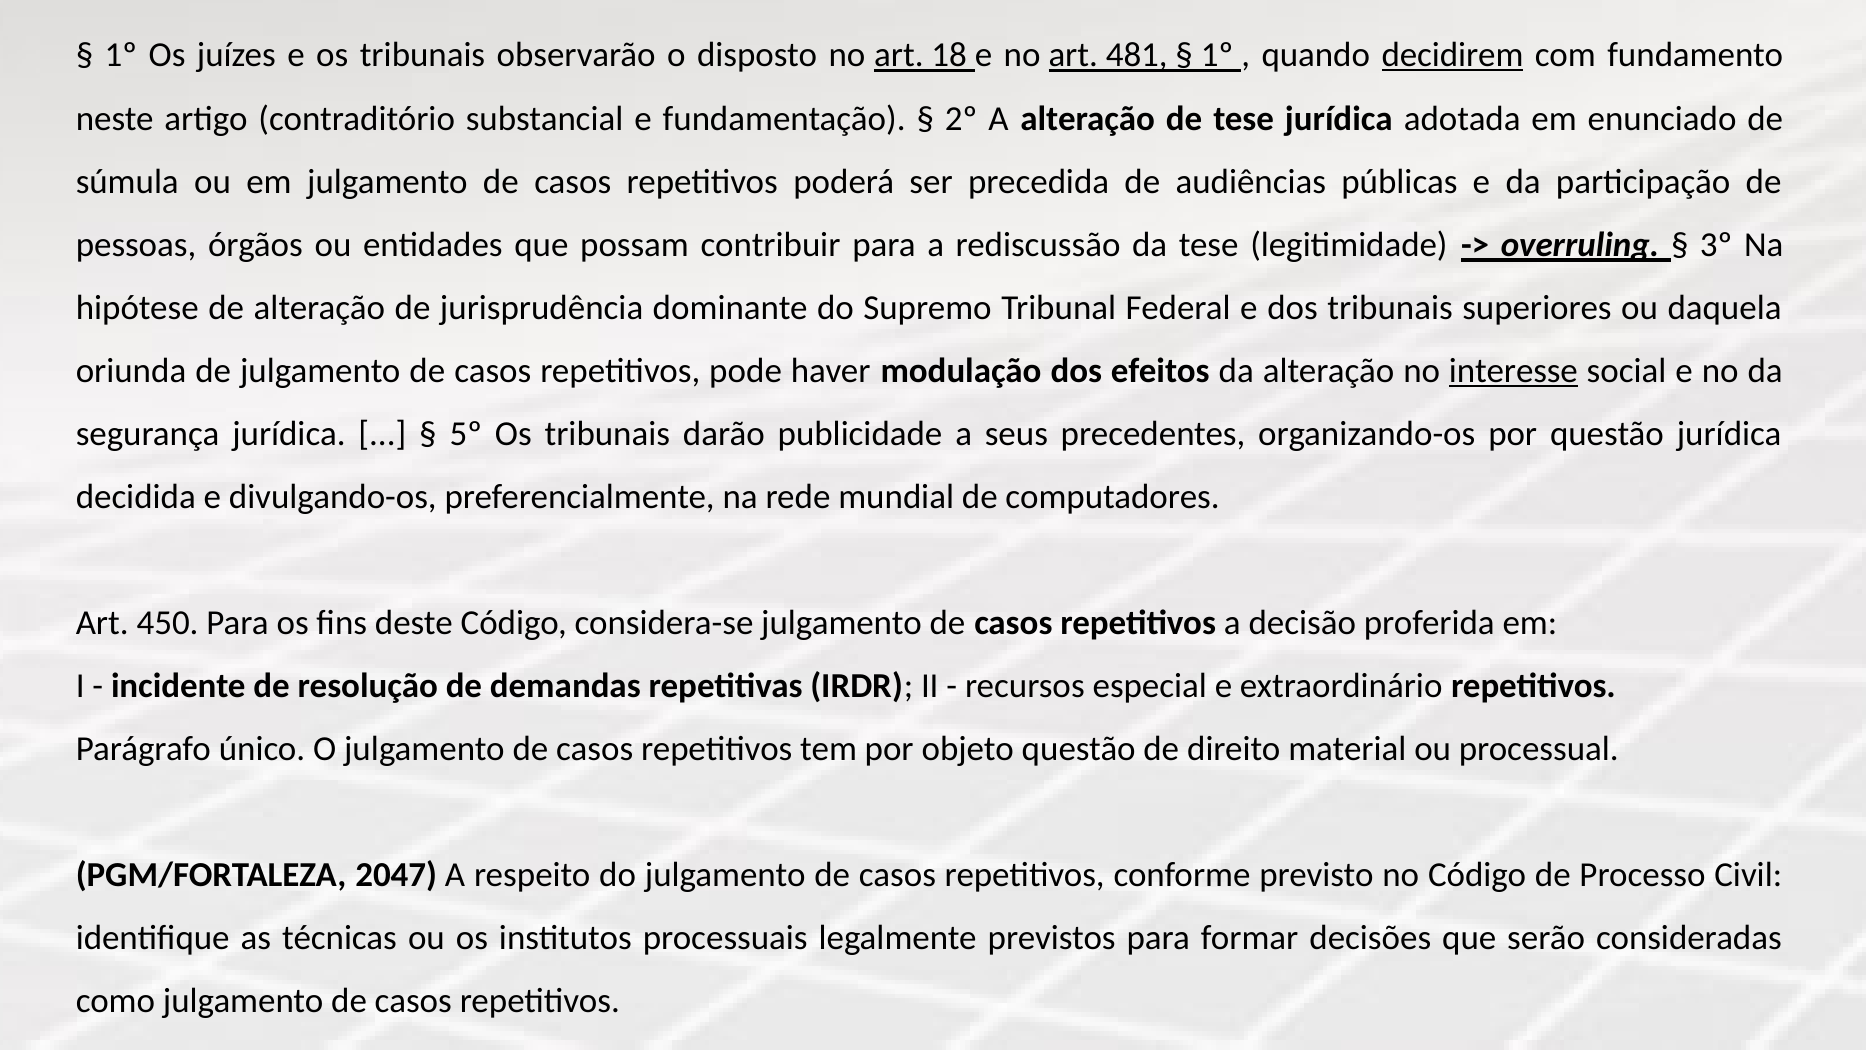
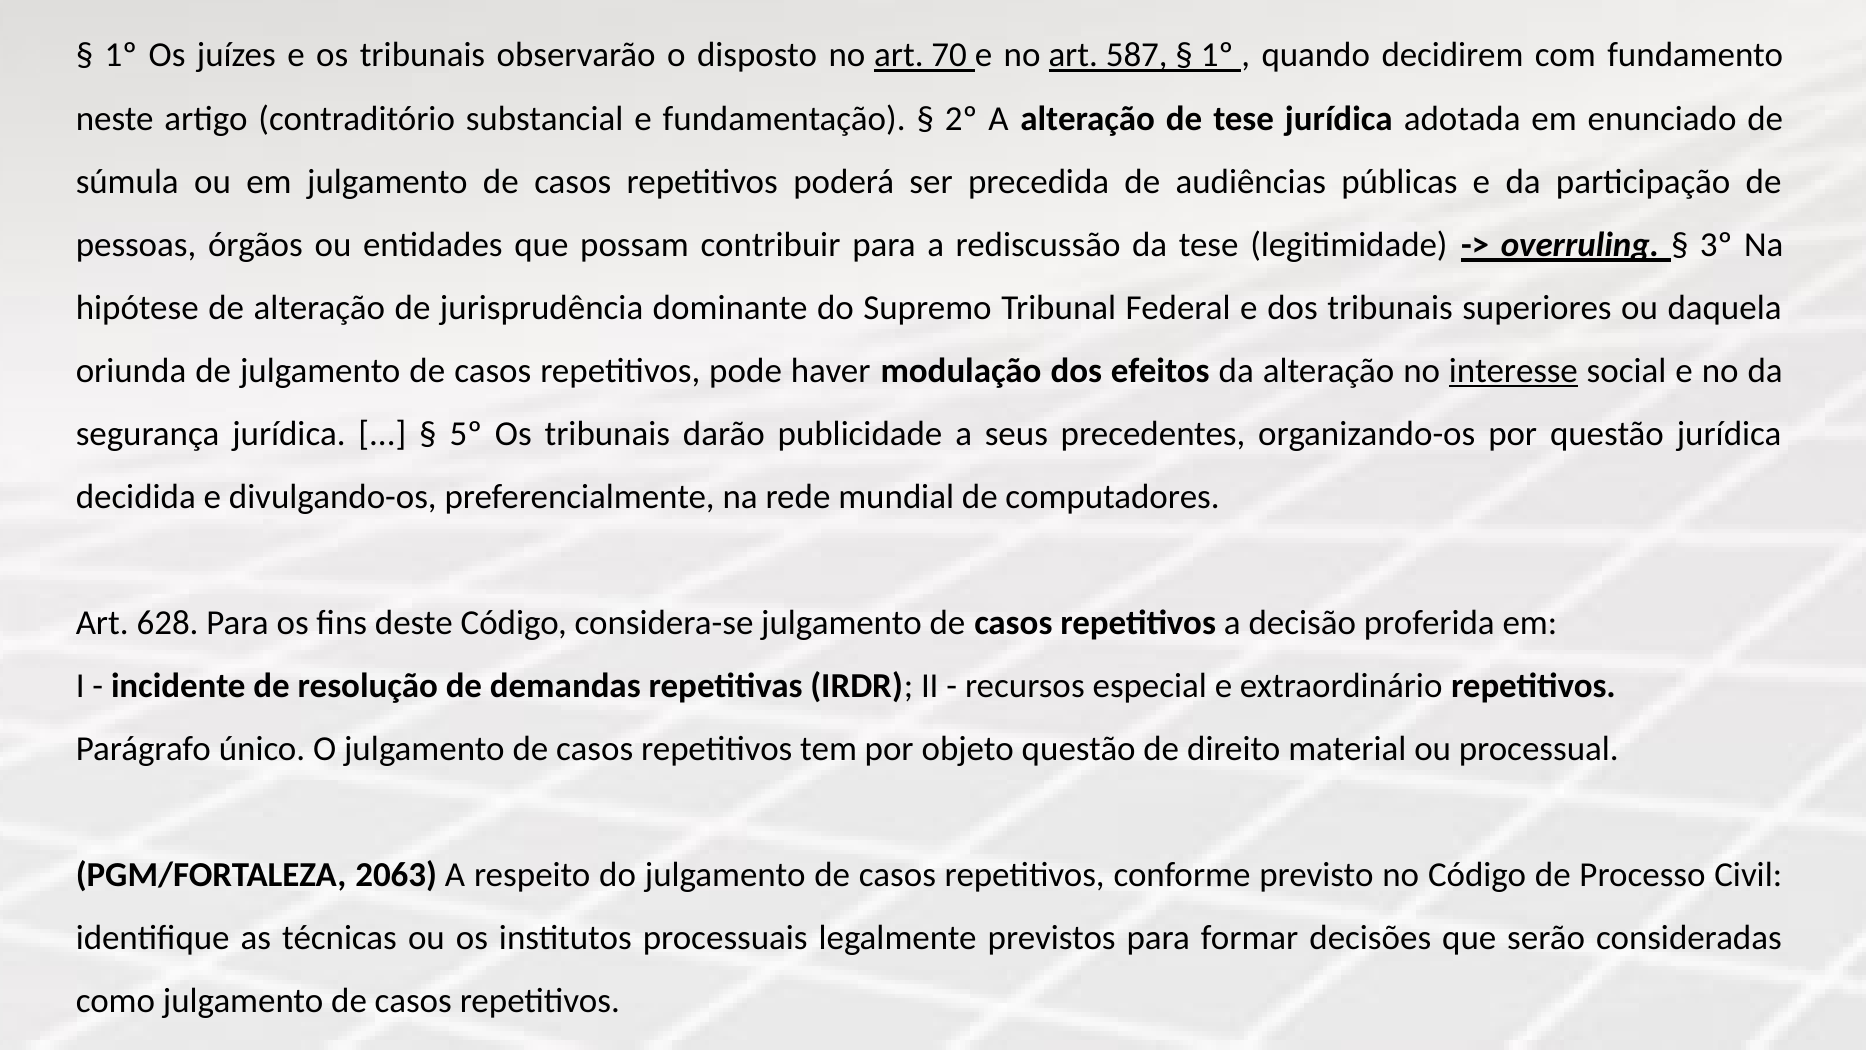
18: 18 -> 70 (949, 55)
481: 481 -> 587 (1137, 55)
decidirem underline: present -> none (1453, 55)
450: 450 -> 628 (168, 623)
2047: 2047 -> 2063 (396, 875)
